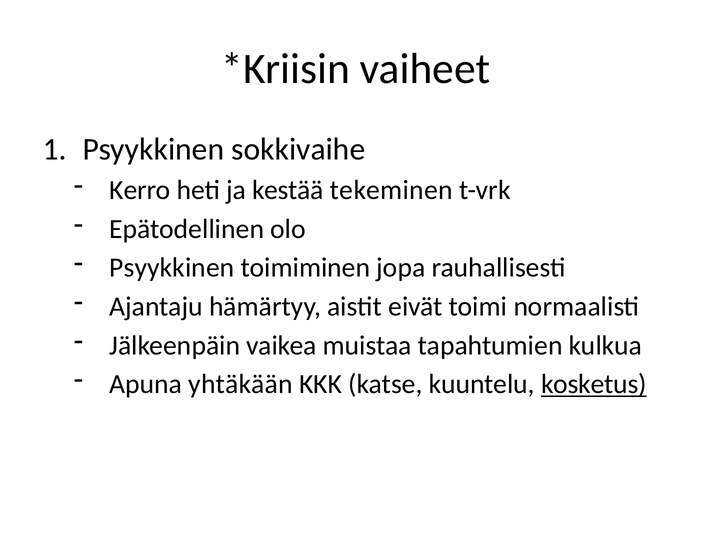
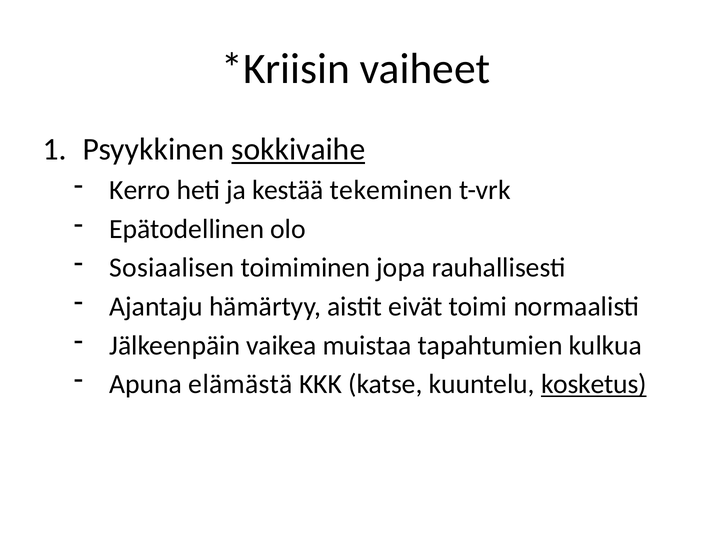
sokkivaihe underline: none -> present (298, 149)
Psyykkinen: Psyykkinen -> Sosiaalisen (172, 268)
yhtäkään: yhtäkään -> elämästä (240, 384)
